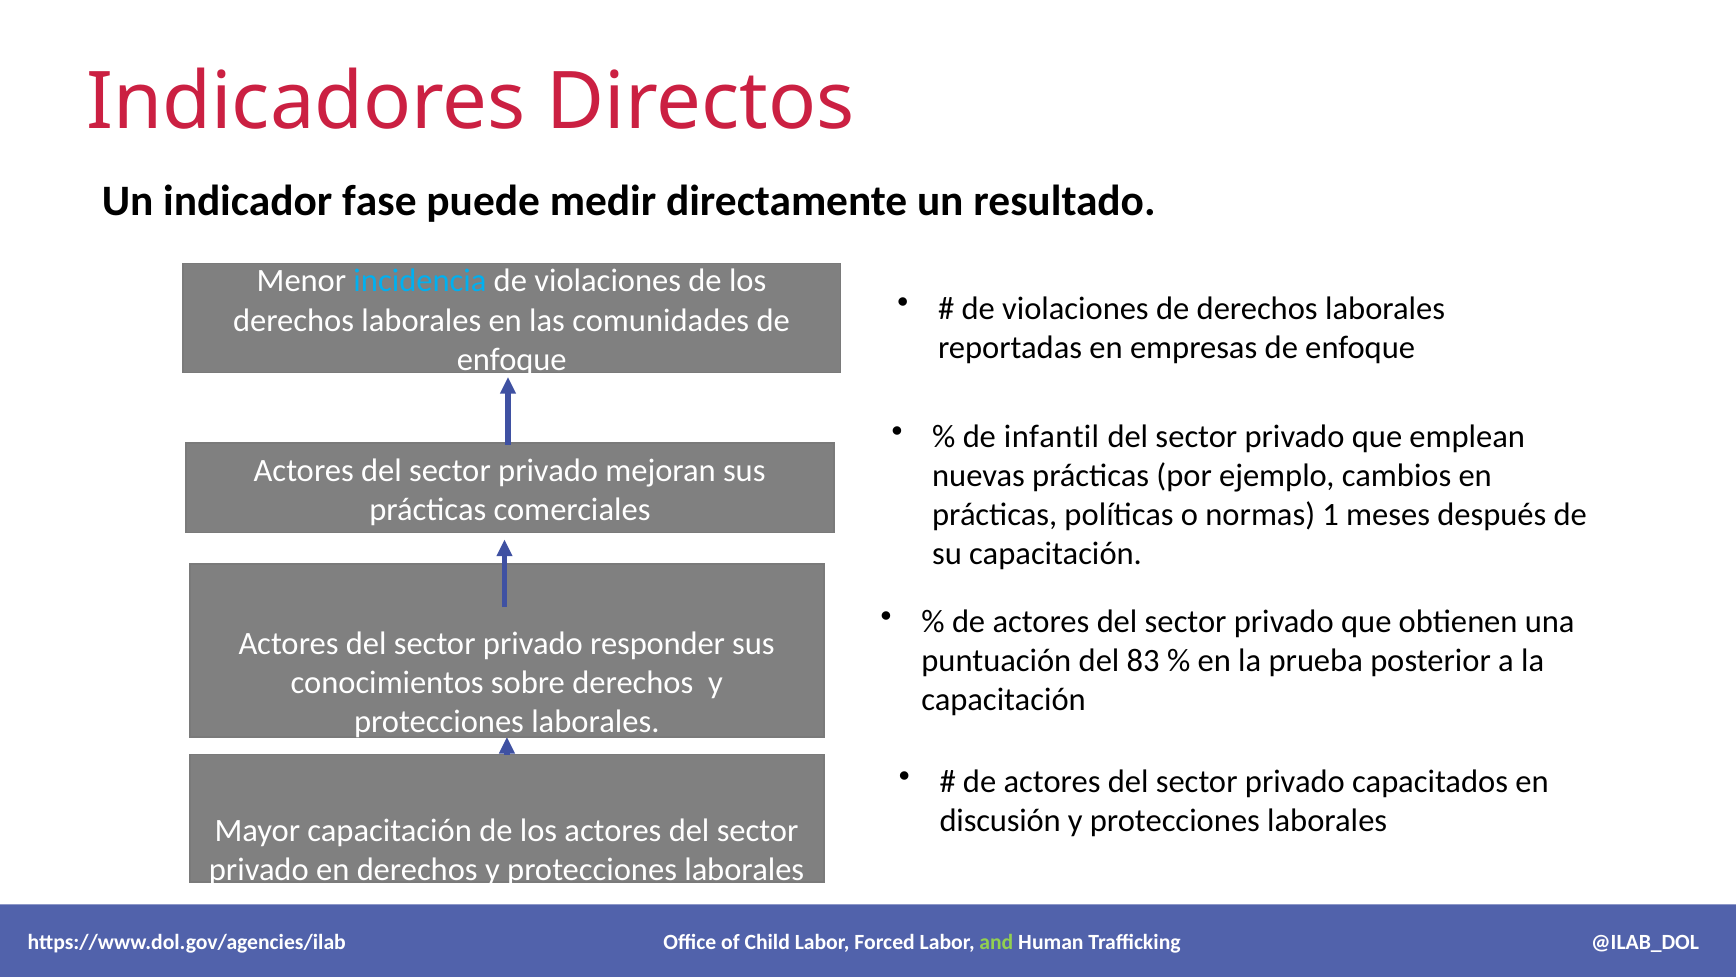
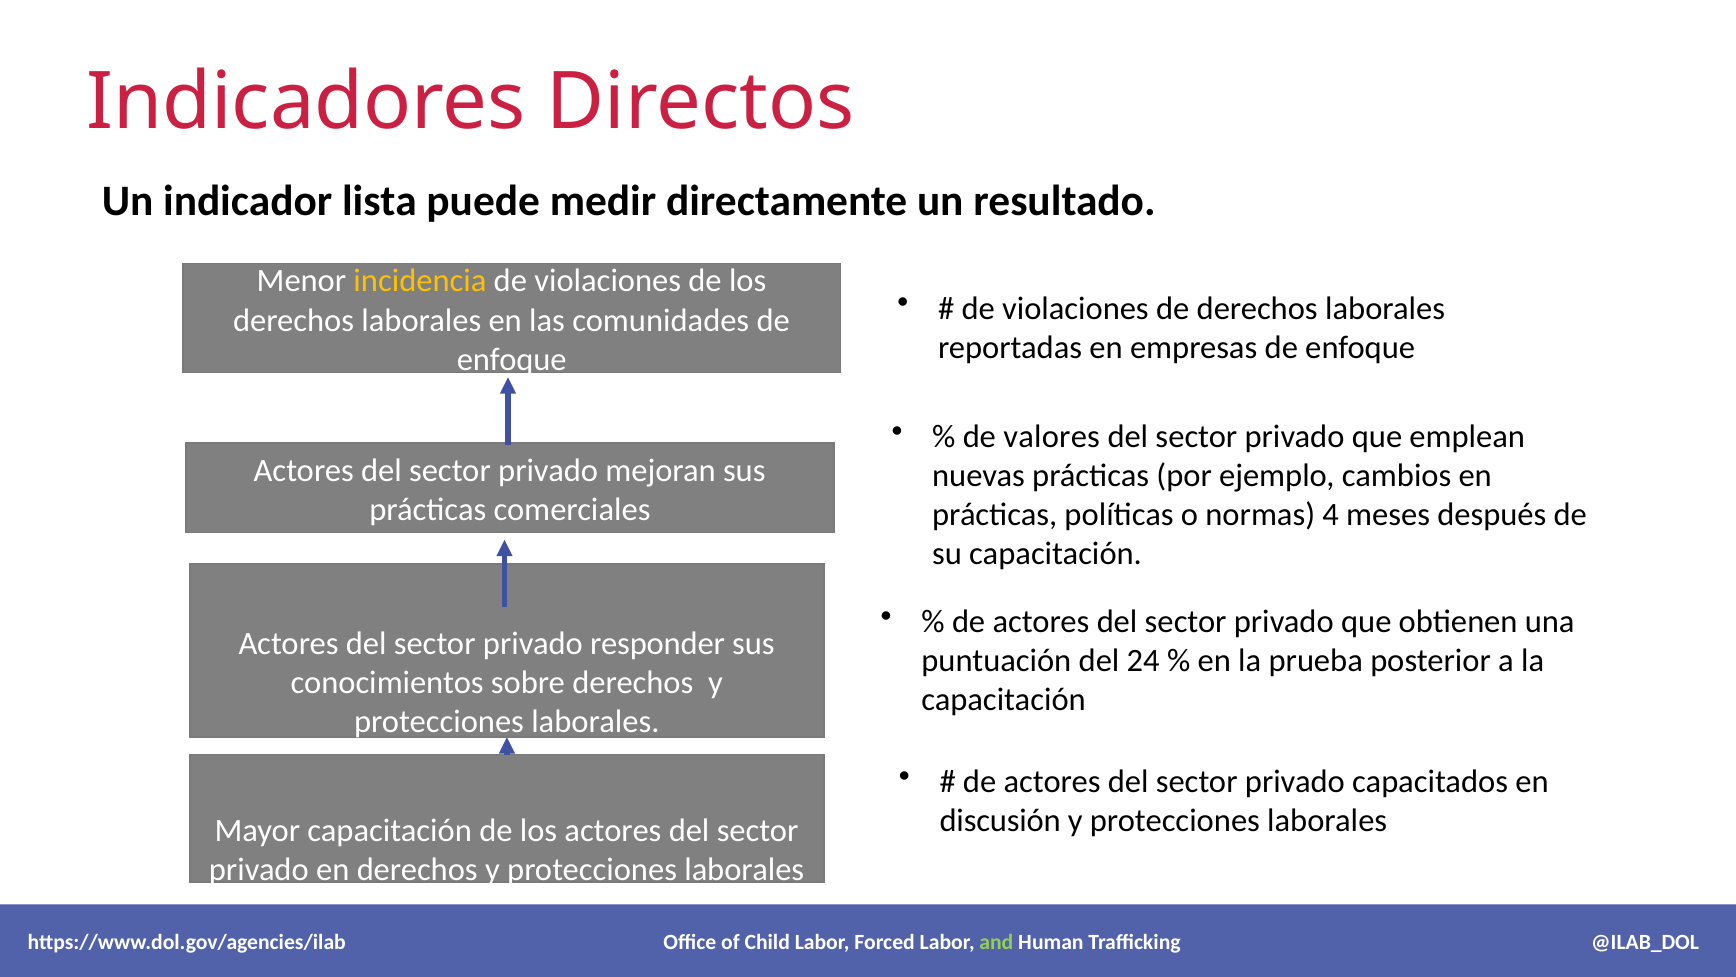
fase: fase -> lista (379, 201)
incidencia colour: light blue -> yellow (420, 281)
infantil: infantil -> valores (1052, 436)
1: 1 -> 4 (1331, 515)
83: 83 -> 24 (1143, 661)
